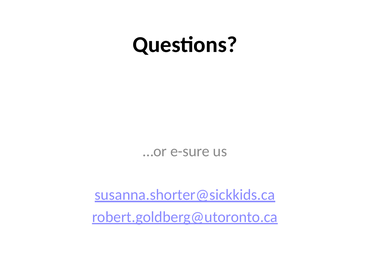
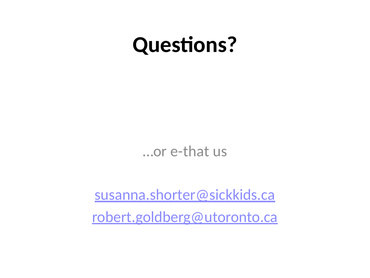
e-sure: e-sure -> e-that (190, 151)
